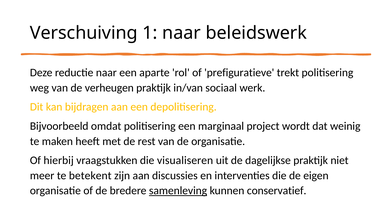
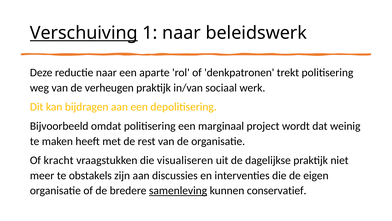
Verschuiving underline: none -> present (84, 33)
prefiguratieve: prefiguratieve -> denkpatronen (239, 73)
hierbij: hierbij -> kracht (59, 160)
betekent: betekent -> obstakels (90, 175)
